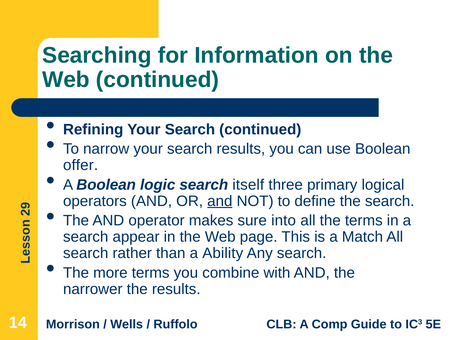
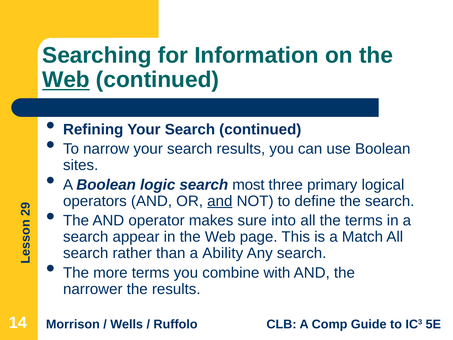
Web underline: none -> present (66, 80)
offer: offer -> sites (81, 165)
itself: itself -> most (248, 185)
